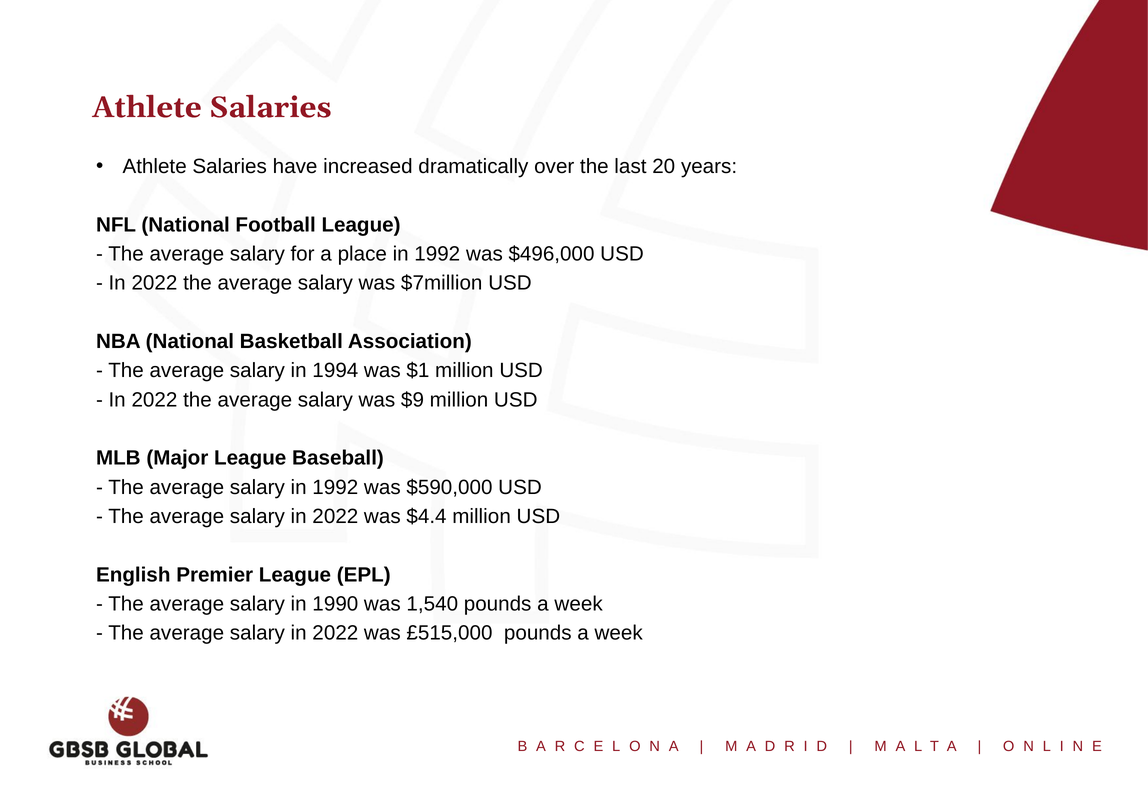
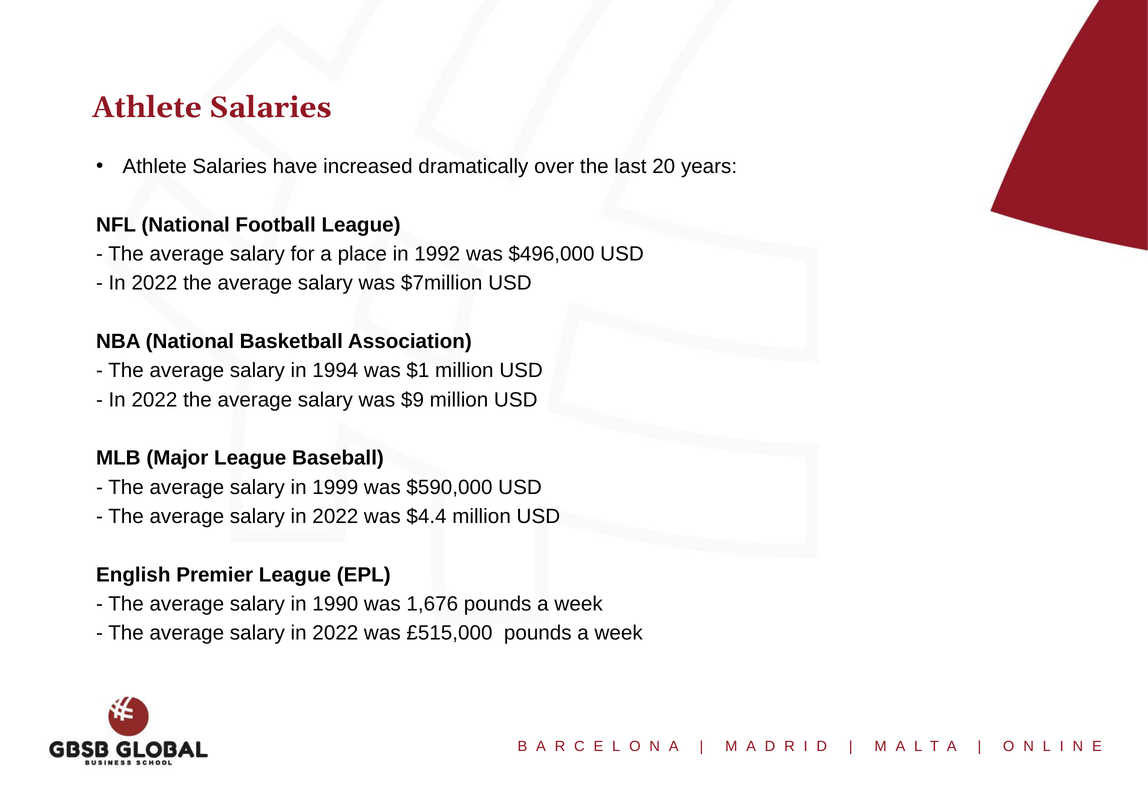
salary in 1992: 1992 -> 1999 (335, 487)
1,540: 1,540 -> 1,676 (432, 604)
